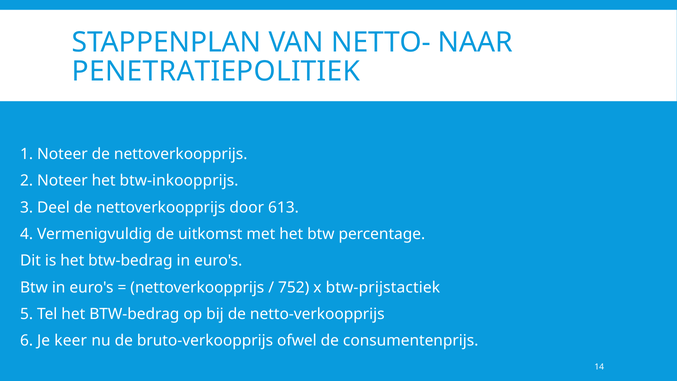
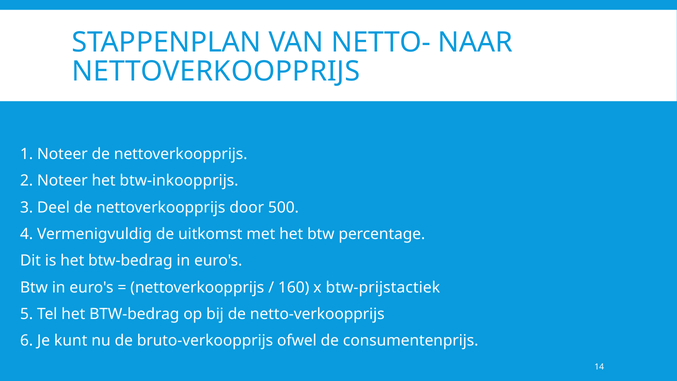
PENETRATIEPOLITIEK: PENETRATIEPOLITIEK -> NETTOVERKOOPPRIJS (216, 71)
613: 613 -> 500 (283, 207)
752: 752 -> 160 (294, 287)
keer: keer -> kunt (71, 341)
